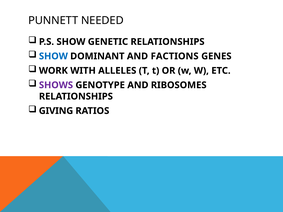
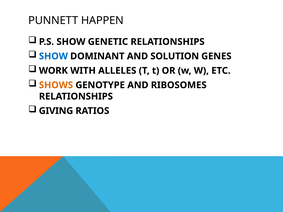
NEEDED: NEEDED -> HAPPEN (102, 21)
FACTIONS: FACTIONS -> SOLUTION (175, 56)
SHOWS colour: purple -> orange (56, 85)
